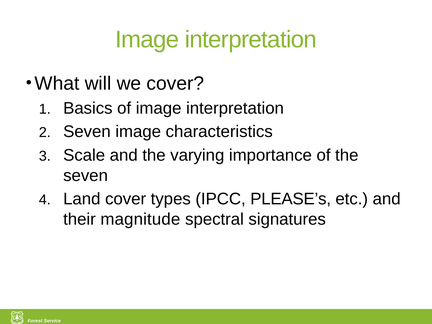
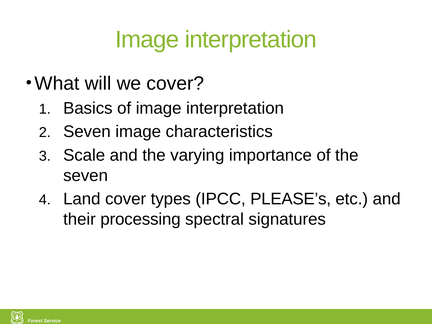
magnitude: magnitude -> processing (141, 219)
